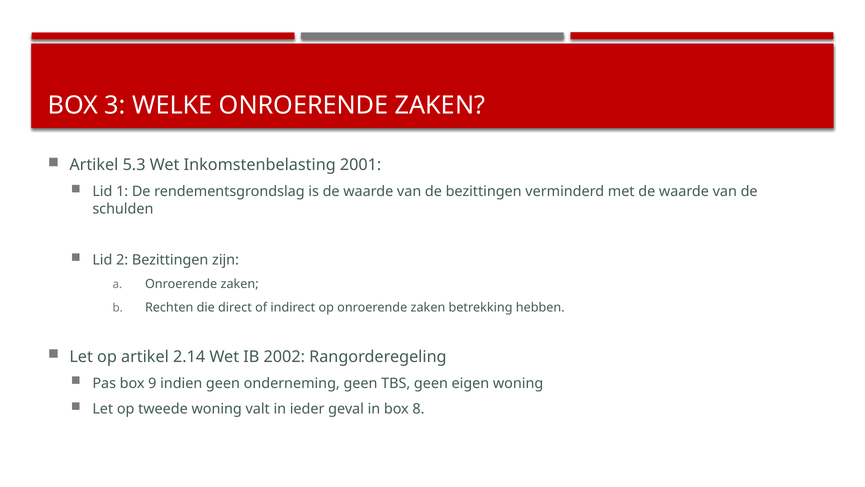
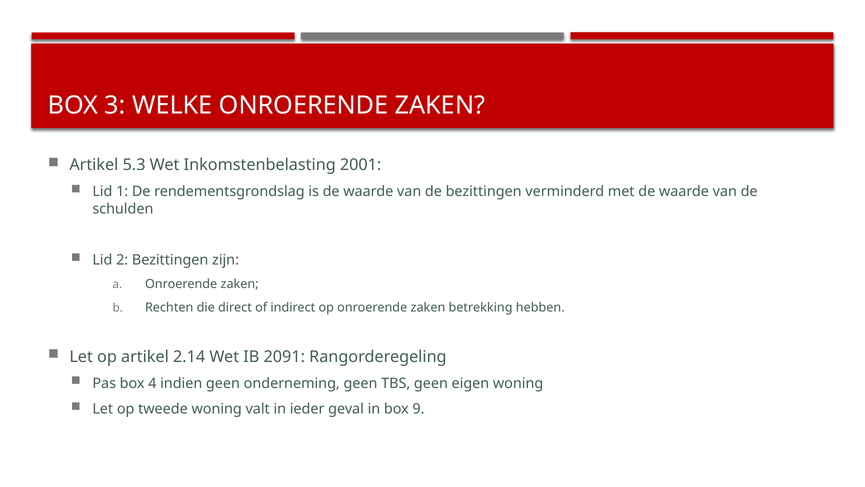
2002: 2002 -> 2091 (284, 356)
9: 9 -> 4 (152, 383)
8: 8 -> 9 (418, 409)
